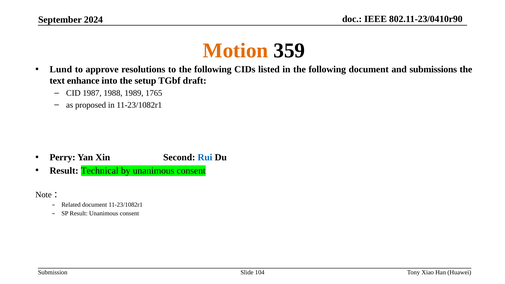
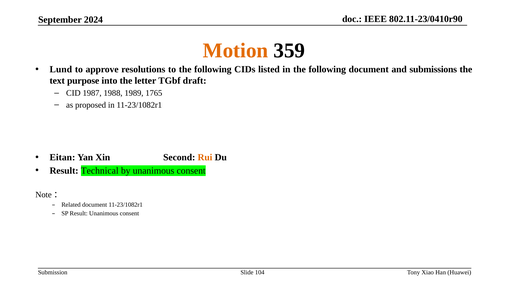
enhance: enhance -> purpose (83, 81)
setup: setup -> letter (145, 81)
Perry: Perry -> Eitan (62, 157)
Rui colour: blue -> orange (205, 157)
